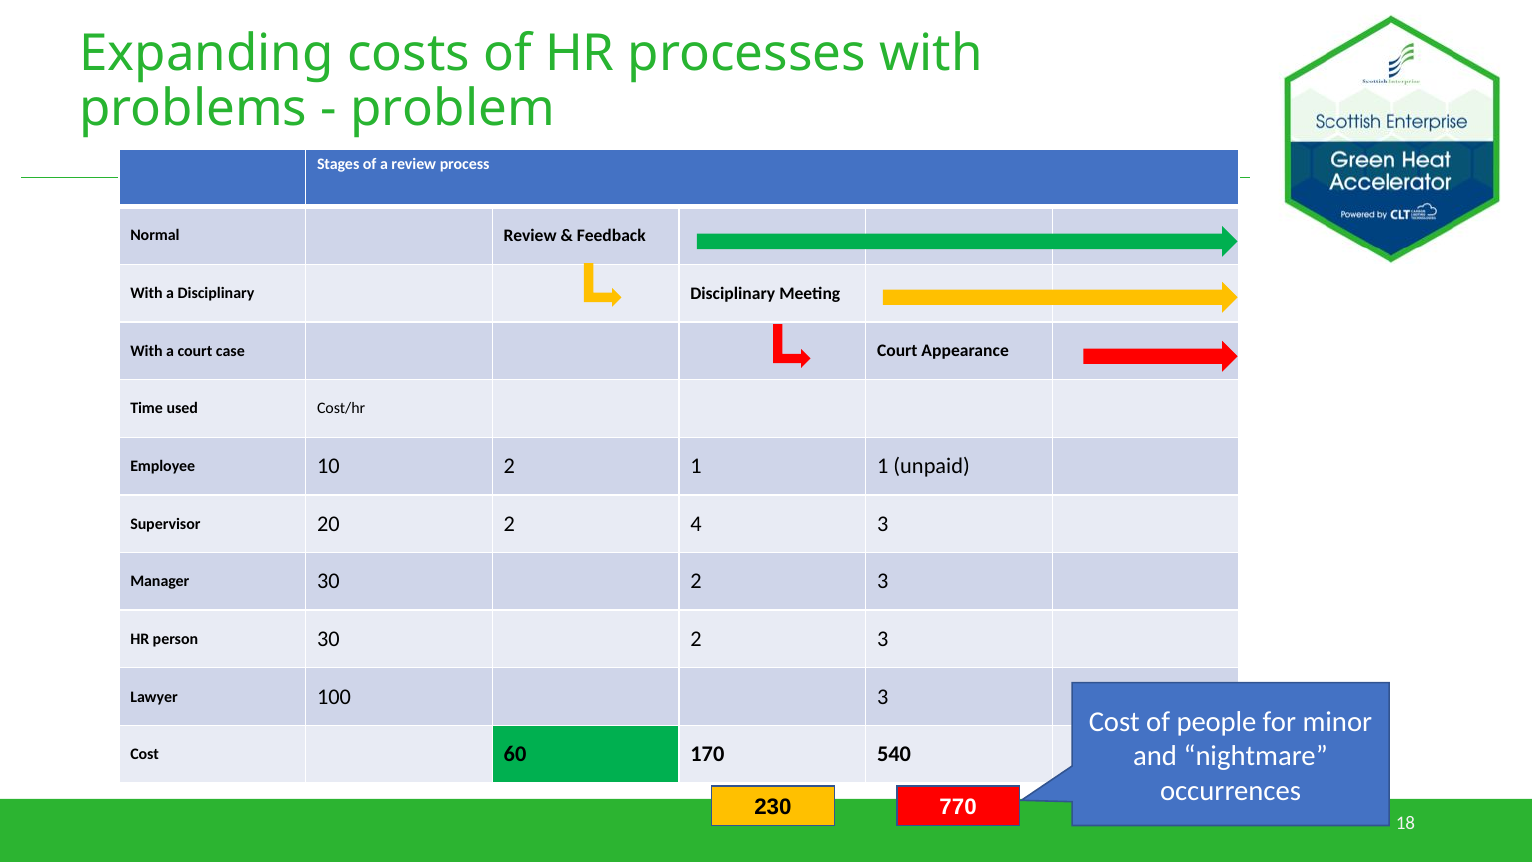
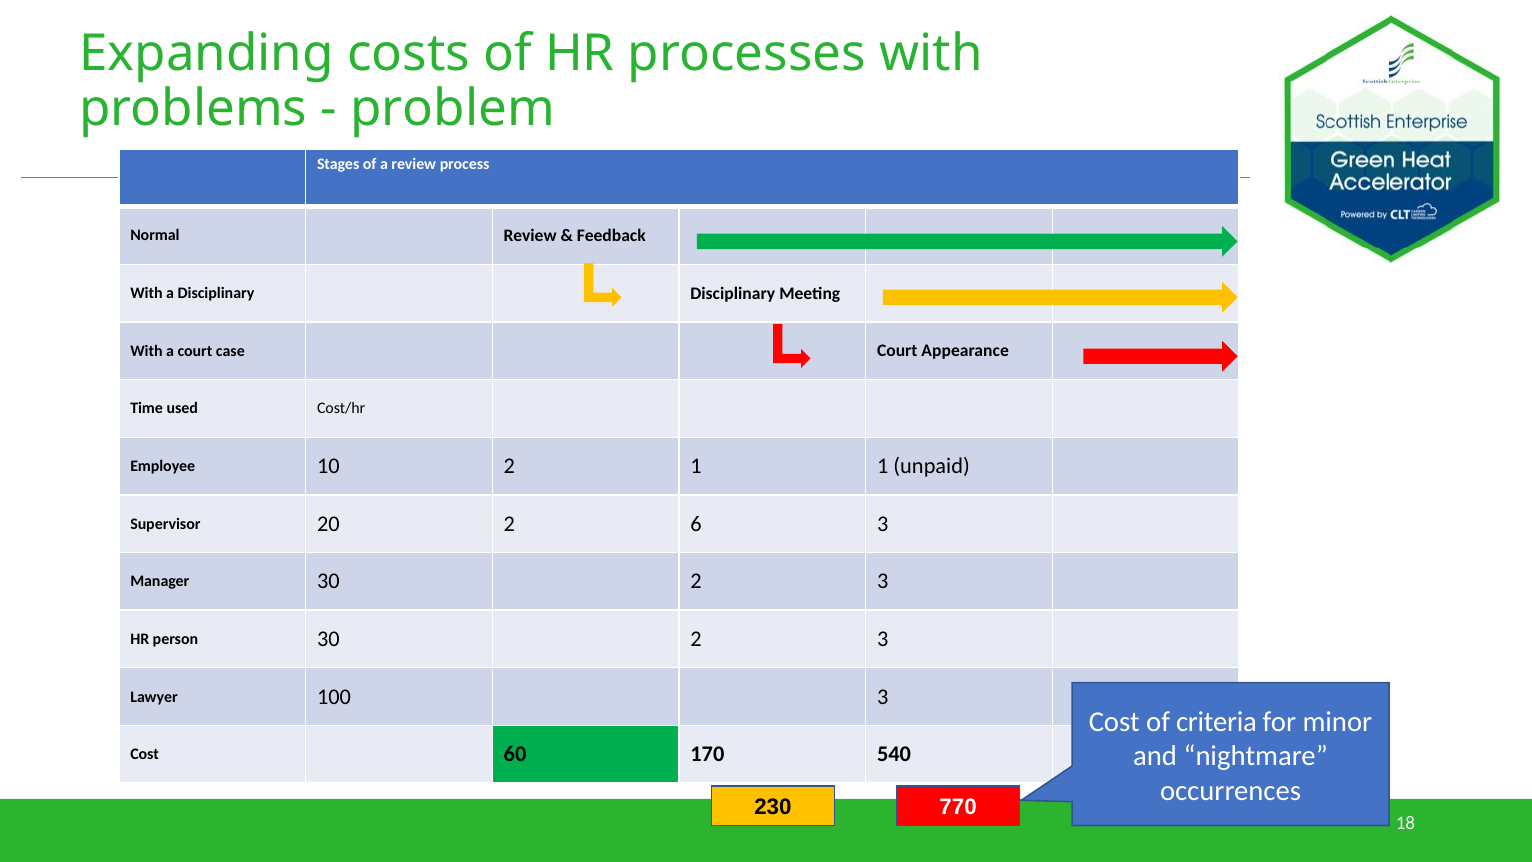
4: 4 -> 6 (696, 524)
people: people -> criteria (1217, 721)
